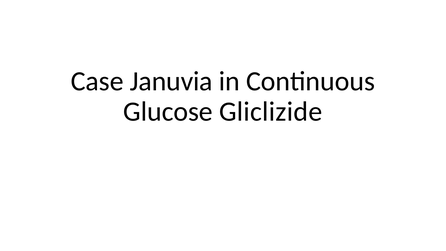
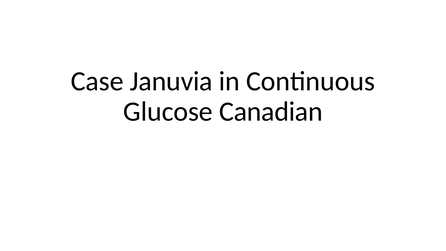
Gliclizide: Gliclizide -> Canadian (271, 111)
